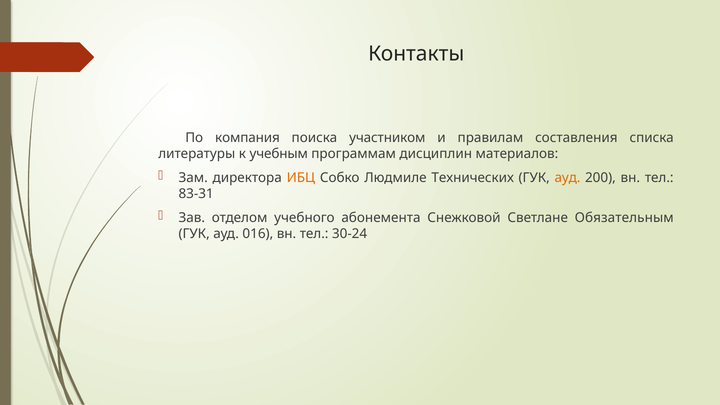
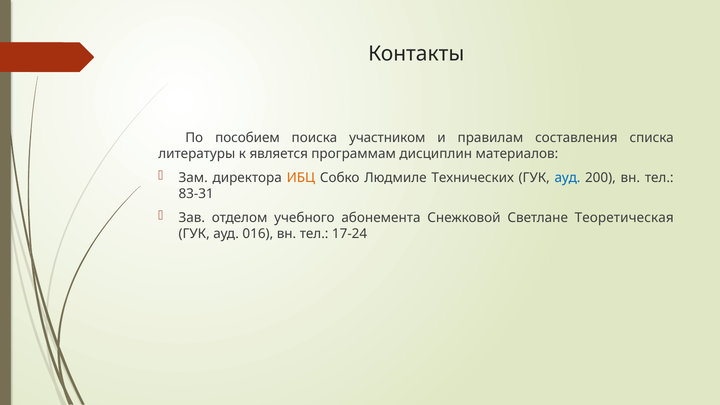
компания: компания -> пособием (247, 138)
учебным: учебным -> является (279, 154)
ауд colour: orange -> blue (567, 178)
Обязательным: Обязательным -> Теоретическая (624, 218)
30-24: 30-24 -> 17-24 (350, 234)
